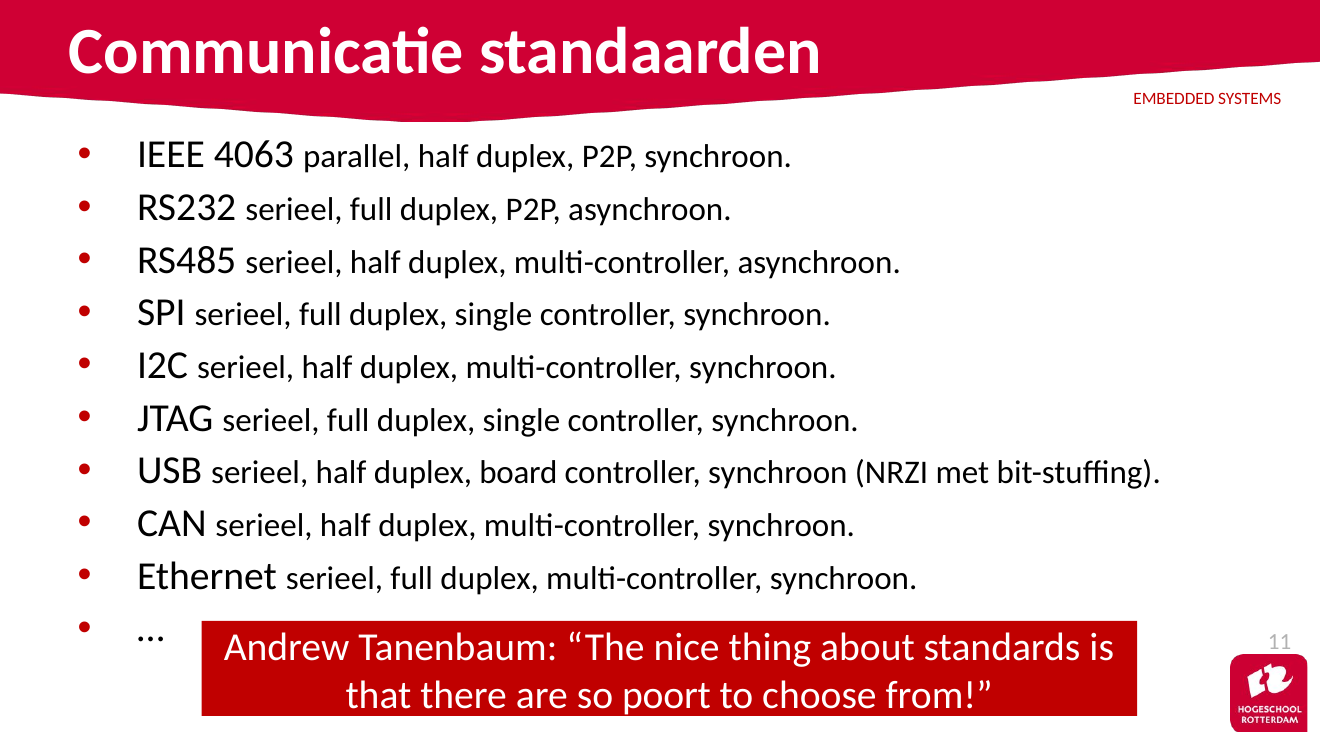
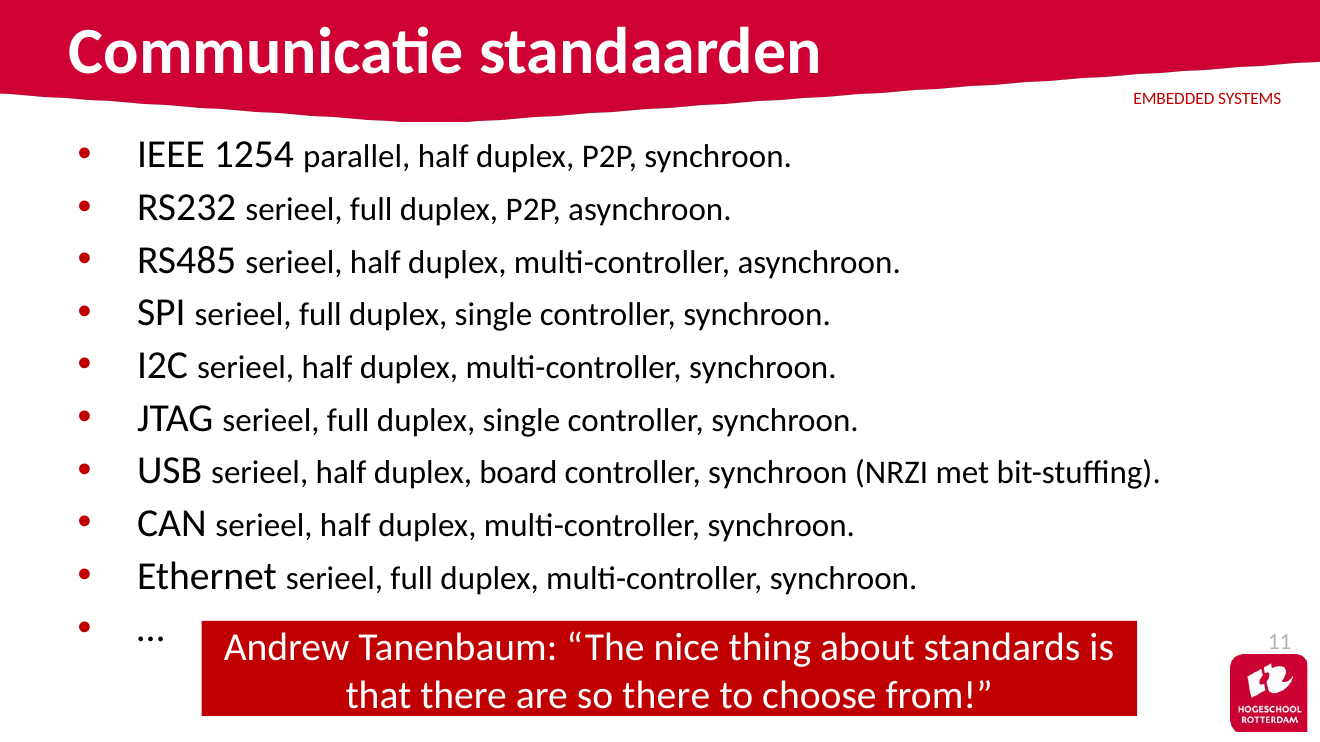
4063: 4063 -> 1254 (254, 155)
so poort: poort -> there (666, 695)
